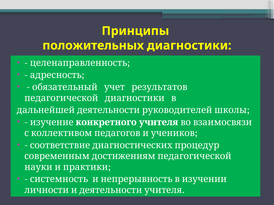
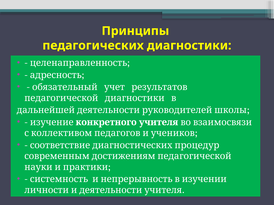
положительных: положительных -> педагогических (93, 46)
